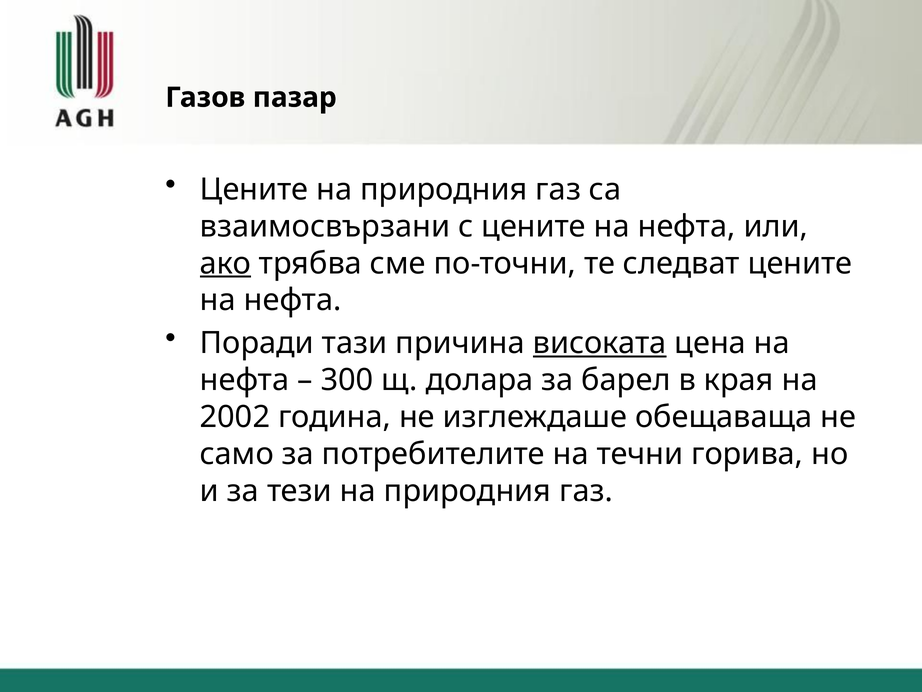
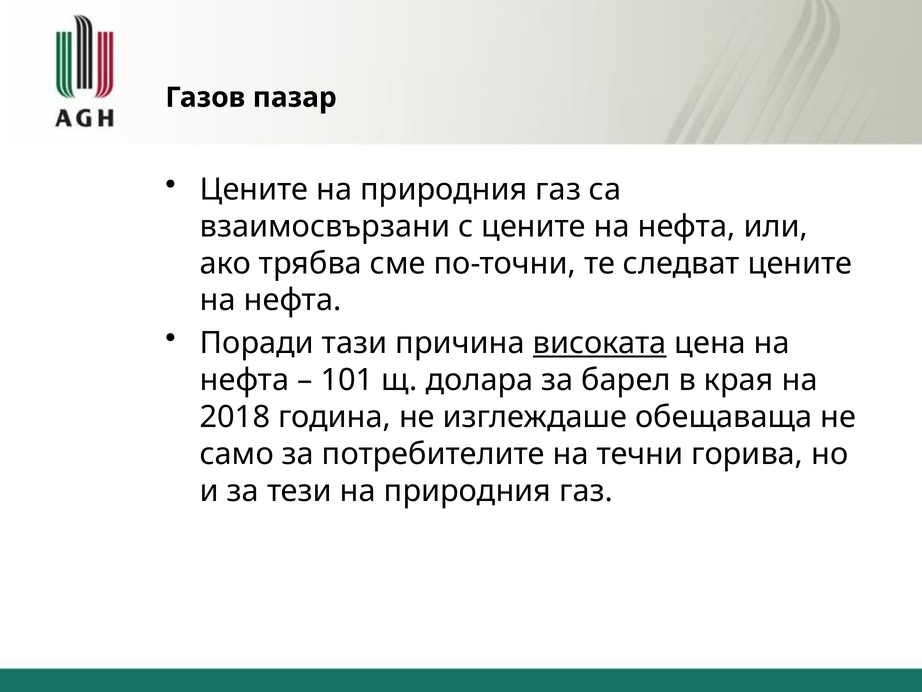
ако underline: present -> none (225, 263)
300: 300 -> 101 (347, 380)
2002: 2002 -> 2018 (235, 417)
